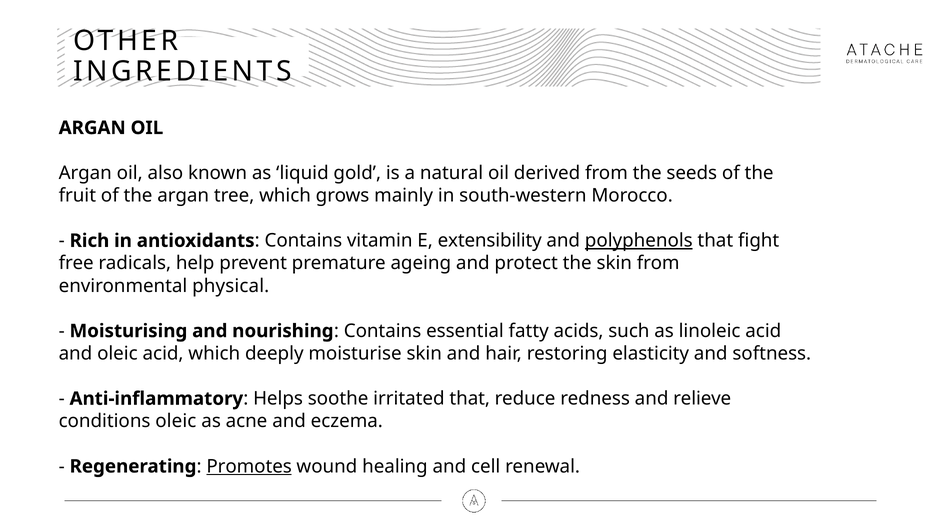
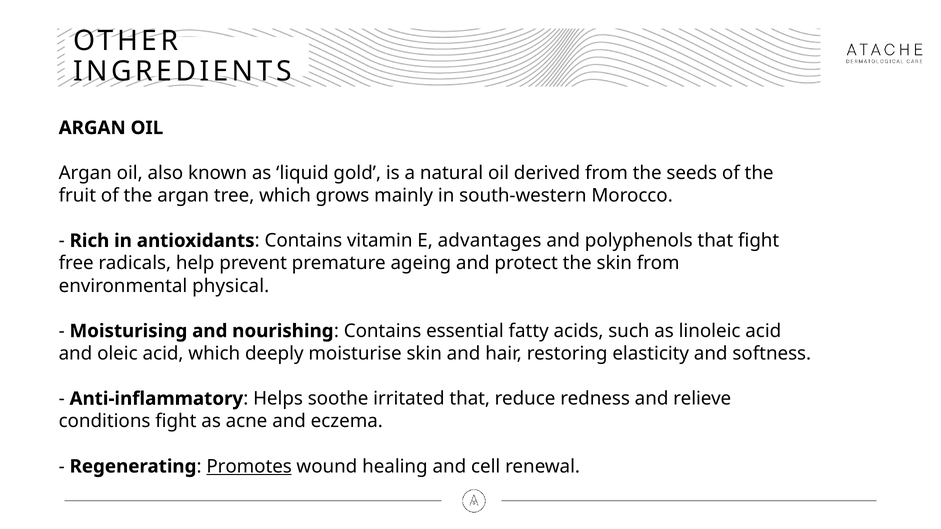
extensibility: extensibility -> advantages (490, 241)
polyphenols underline: present -> none (639, 241)
conditions oleic: oleic -> fight (176, 421)
